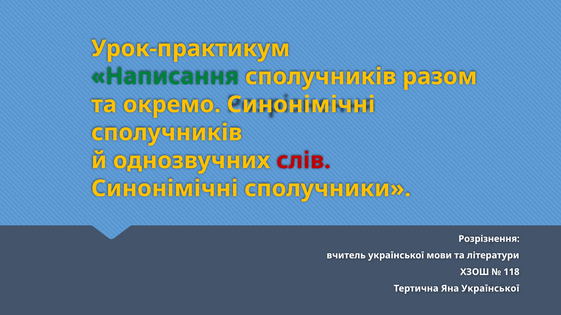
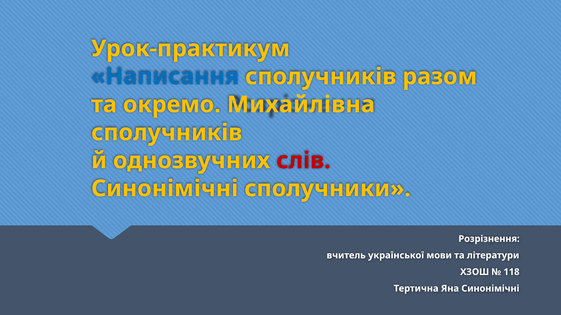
Написання colour: green -> blue (165, 77)
окремо Синонімічні: Синонімічні -> Михайлівна (301, 105)
Яна Української: Української -> Синонімічні (490, 289)
